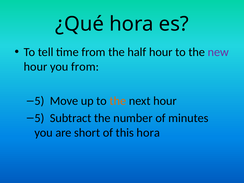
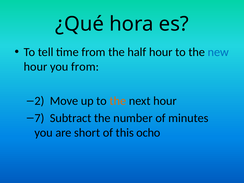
new colour: purple -> blue (218, 52)
5: 5 -> 2 (39, 101)
5: 5 -> 7 (39, 118)
this hora: hora -> ocho (148, 133)
